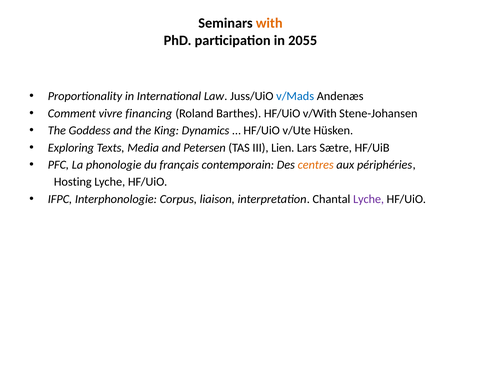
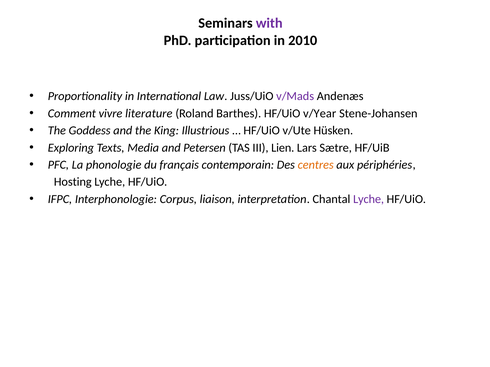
with colour: orange -> purple (269, 23)
2055: 2055 -> 2010 (303, 40)
v/Mads colour: blue -> purple (295, 96)
financing: financing -> literature (149, 114)
v/With: v/With -> v/Year (320, 114)
Dynamics: Dynamics -> Illustrious (206, 131)
